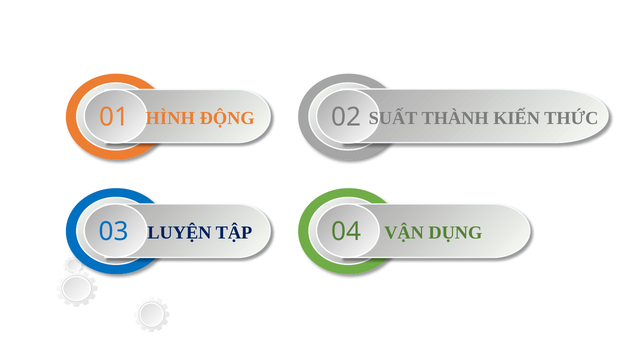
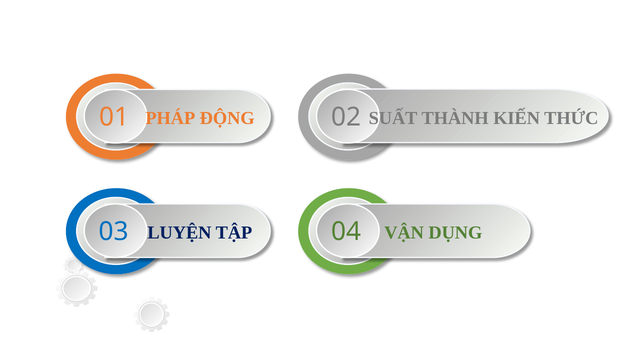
HÌNH: HÌNH -> PHÁP (170, 118)
